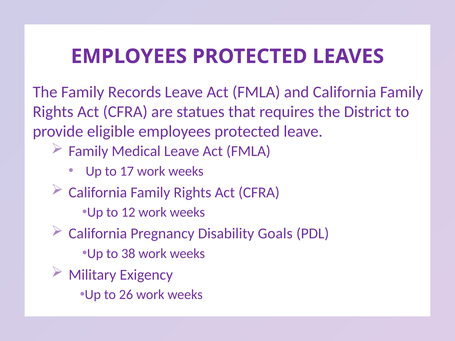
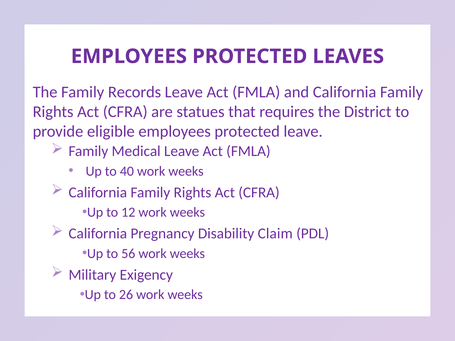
17: 17 -> 40 (127, 171)
Goals: Goals -> Claim (275, 234)
38: 38 -> 56 (128, 254)
